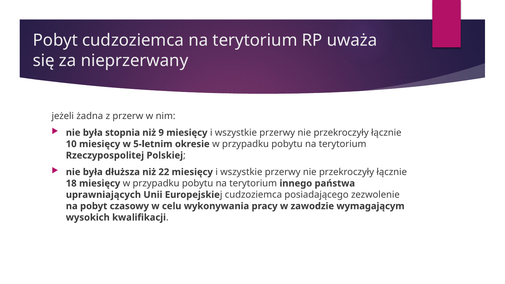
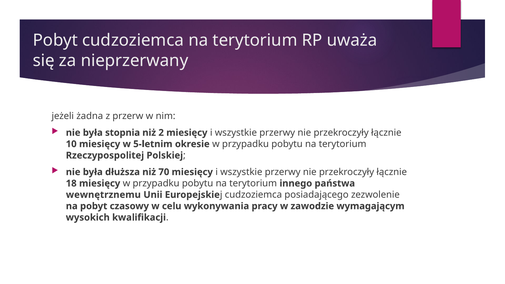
9: 9 -> 2 (161, 133)
22: 22 -> 70 (164, 172)
uprawniających: uprawniających -> wewnętrznemu (103, 195)
